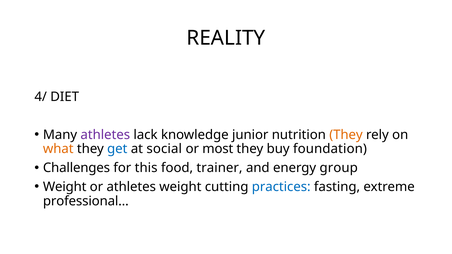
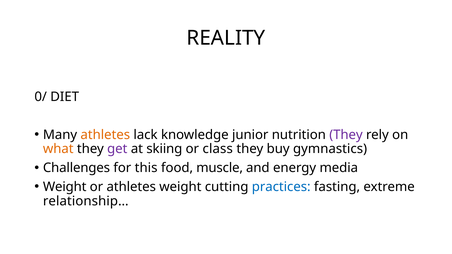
4/: 4/ -> 0/ (41, 97)
athletes colour: purple -> orange (105, 135)
They colour: orange -> purple (346, 135)
get colour: blue -> purple (117, 149)
social: social -> skiing (164, 149)
most: most -> class (218, 149)
foundation: foundation -> gymnastics (330, 149)
trainer: trainer -> muscle (220, 168)
group: group -> media (339, 168)
professional…: professional… -> relationship… (86, 201)
